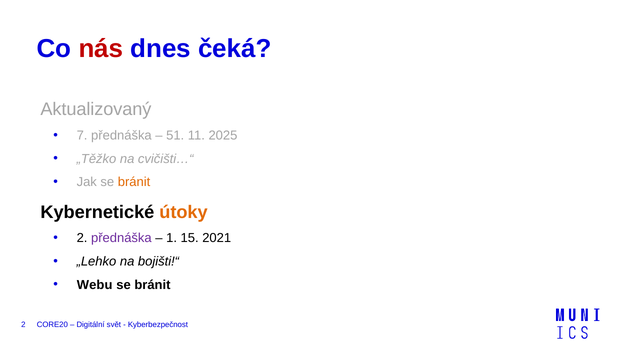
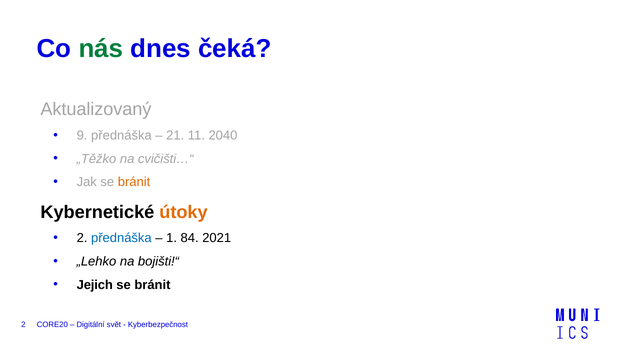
nás colour: red -> green (101, 49)
7: 7 -> 9 (82, 136)
51: 51 -> 21 (175, 136)
2025: 2025 -> 2040 (223, 136)
přednáška colour: purple -> blue (121, 238)
15: 15 -> 84 (190, 238)
Webu: Webu -> Jejich (95, 285)
